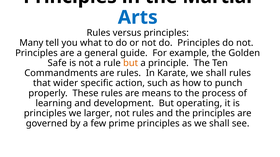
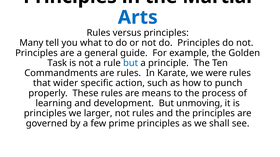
Safe: Safe -> Task (57, 63)
but colour: orange -> blue (131, 63)
Karate we shall: shall -> were (216, 73)
operating: operating -> unmoving (199, 104)
